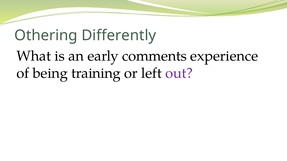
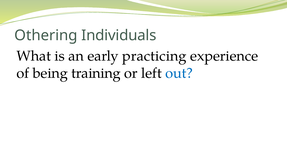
Differently: Differently -> Individuals (119, 36)
comments: comments -> practicing (154, 56)
out colour: purple -> blue (179, 73)
